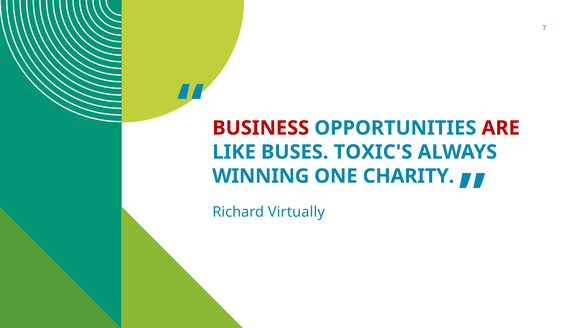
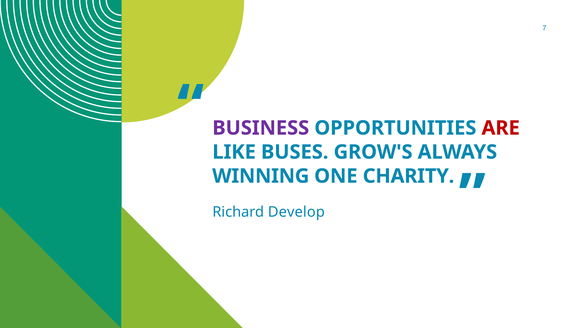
BUSINESS colour: red -> purple (261, 128)
TOXIC'S: TOXIC'S -> GROW'S (373, 152)
Virtually: Virtually -> Develop (296, 212)
